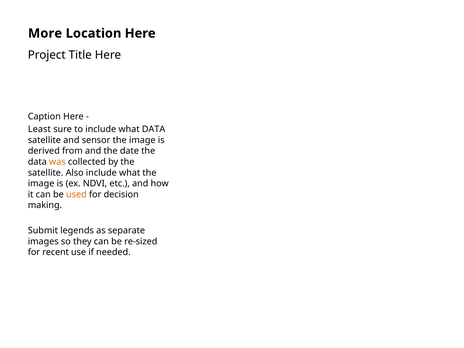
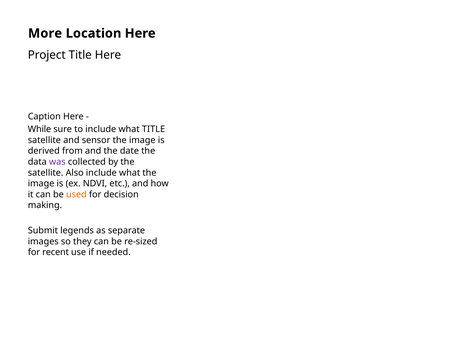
Least: Least -> While (39, 129)
what DATA: DATA -> TITLE (154, 129)
was colour: orange -> purple (57, 162)
